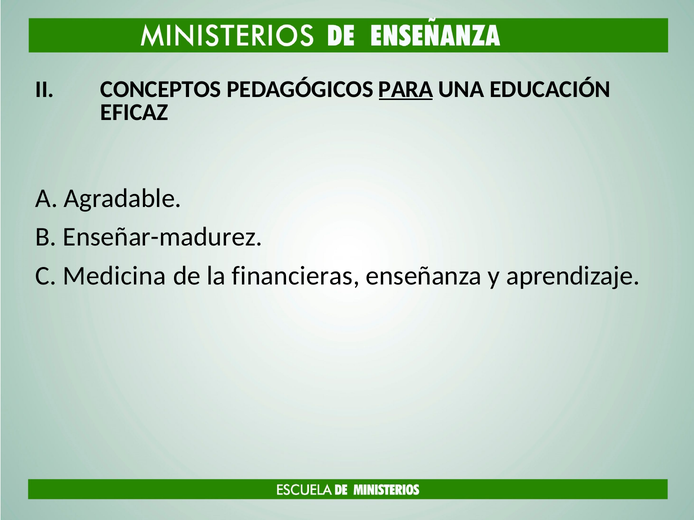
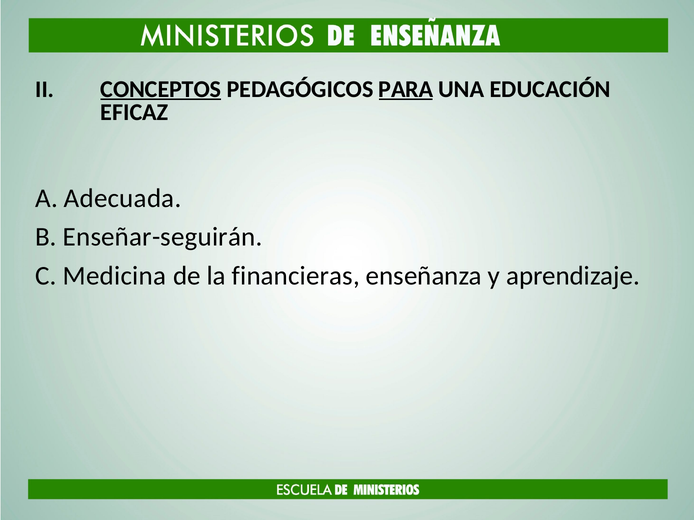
CONCEPTOS underline: none -> present (161, 89)
Agradable: Agradable -> Adecuada (123, 198)
Enseñar-madurez: Enseñar-madurez -> Enseñar-seguirán (163, 237)
